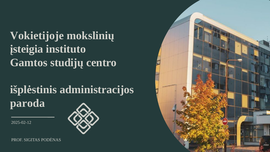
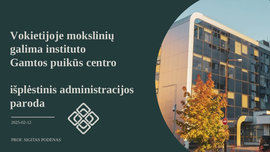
įsteigia: įsteigia -> galima (27, 49)
studijų: studijų -> puikūs (67, 63)
